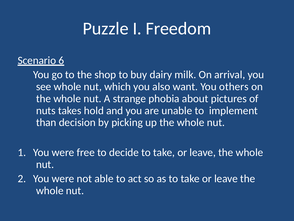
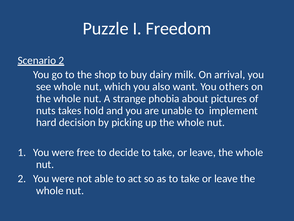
Scenario 6: 6 -> 2 (61, 60)
than: than -> hard (46, 122)
